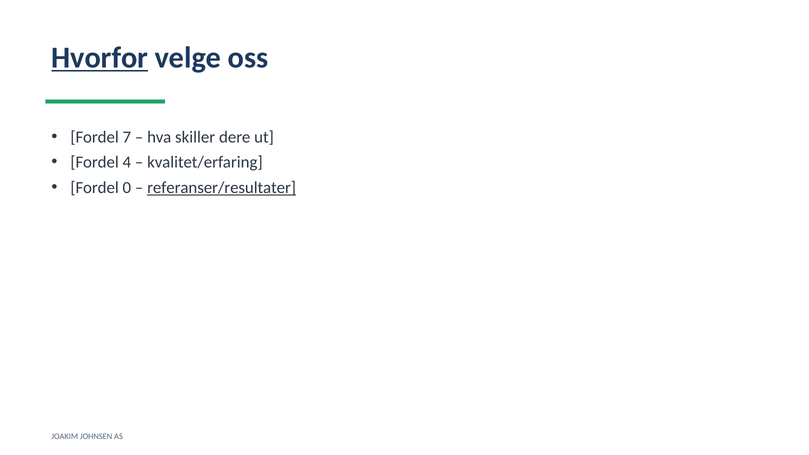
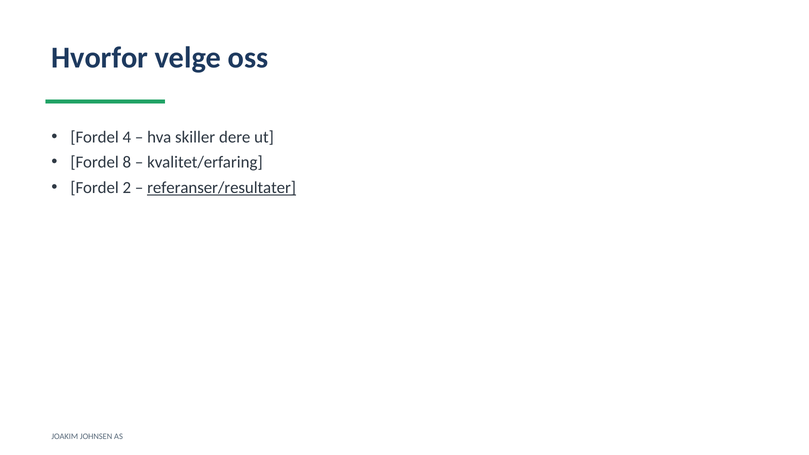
Hvorfor underline: present -> none (100, 58)
7: 7 -> 4 (127, 137)
4: 4 -> 8 (127, 162)
0: 0 -> 2 (127, 188)
